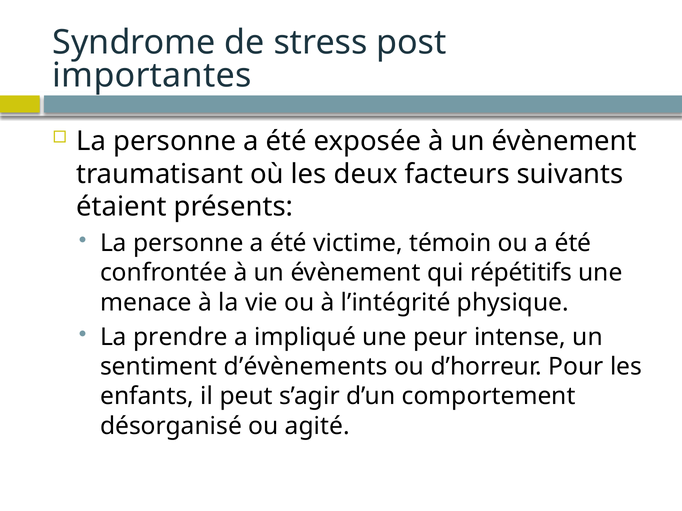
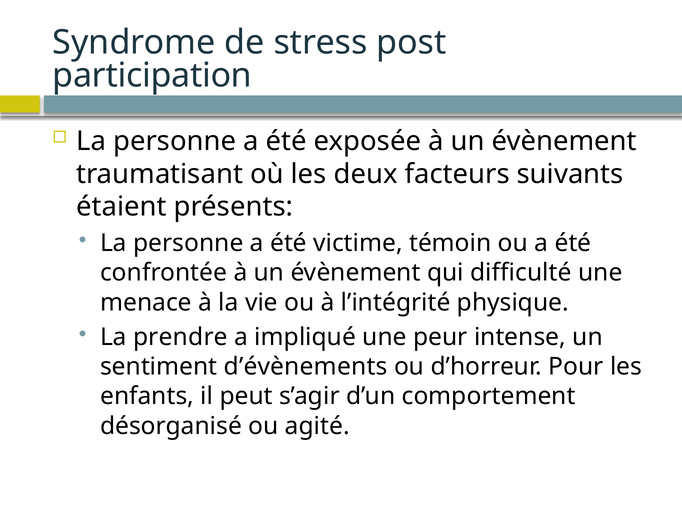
importantes: importantes -> participation (152, 75)
répétitifs: répétitifs -> difficulté (521, 273)
